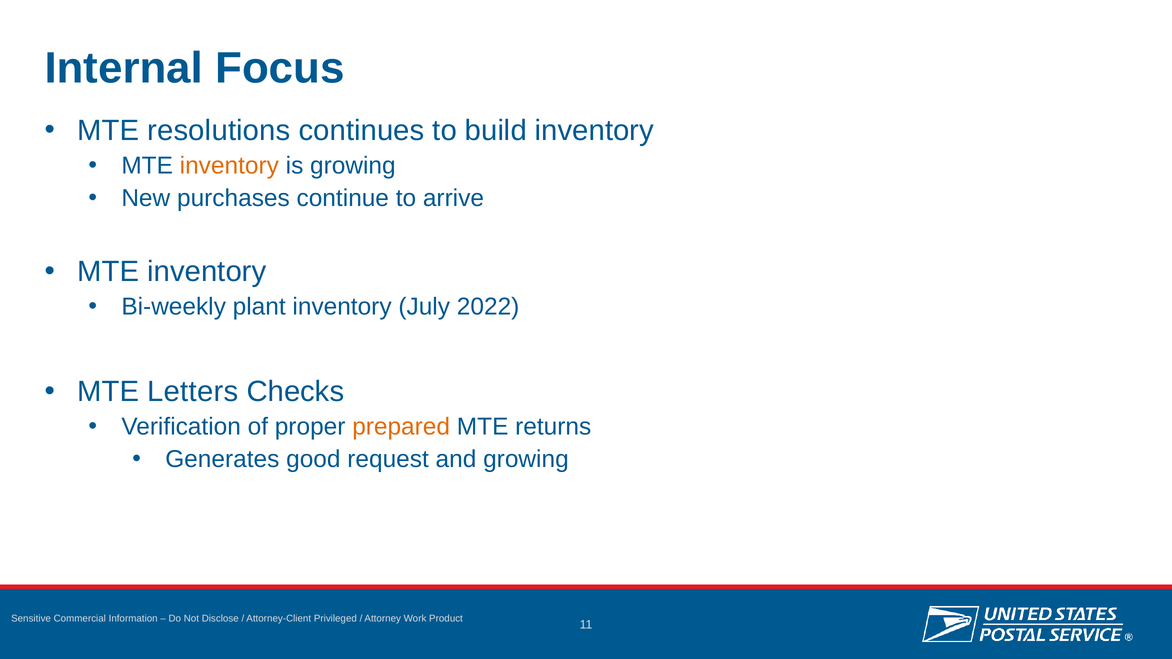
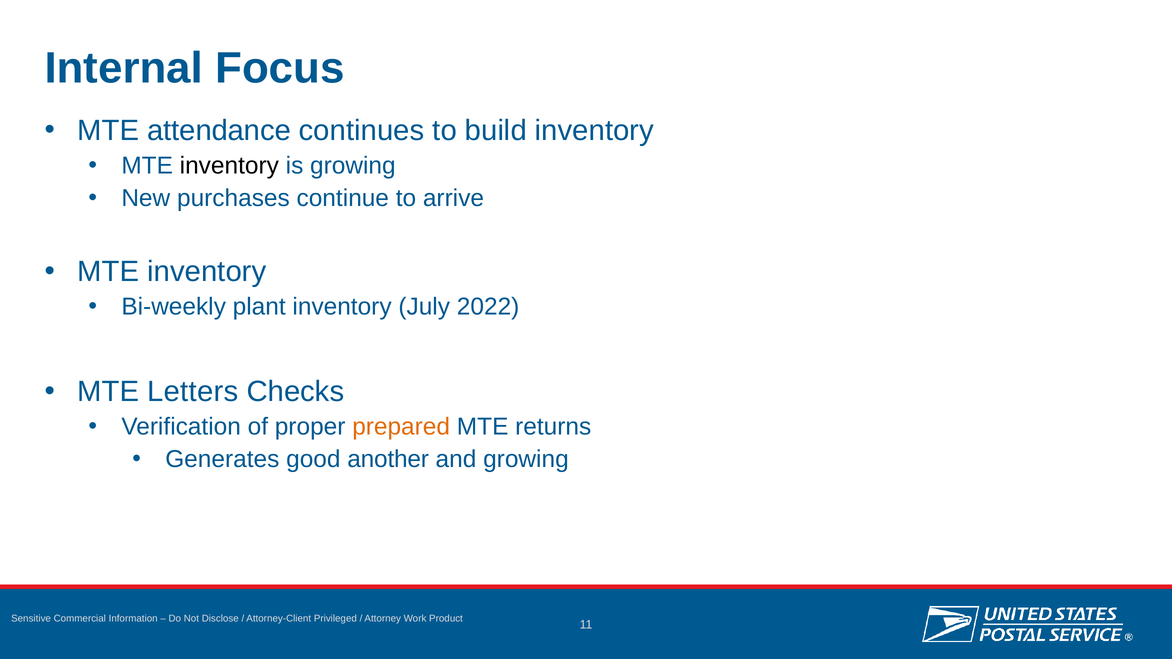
resolutions: resolutions -> attendance (219, 131)
inventory colour: orange -> black (229, 166)
request: request -> another (388, 459)
